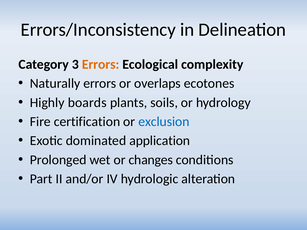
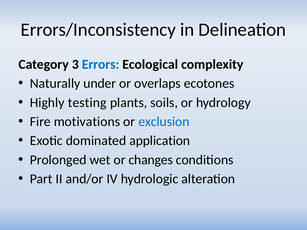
Errors colour: orange -> blue (101, 64)
Naturally errors: errors -> under (100, 84)
boards: boards -> testing (87, 103)
certification: certification -> motivations (87, 122)
